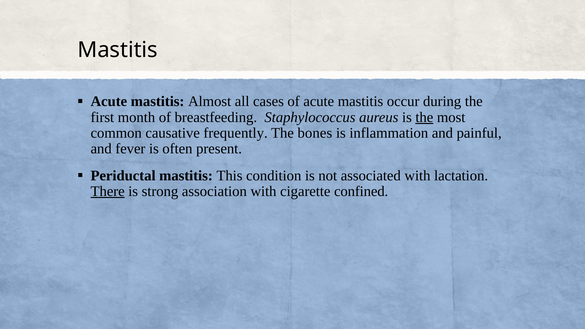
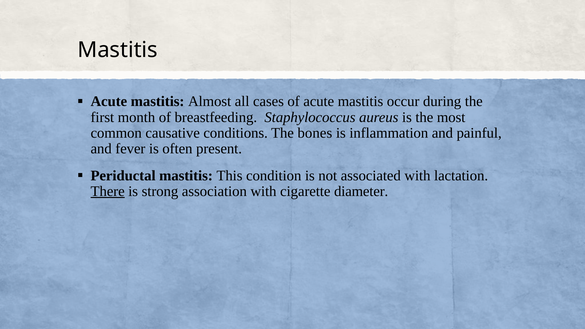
the underline: present -> none (424, 117)
frequently: frequently -> conditions (236, 133)
confined: confined -> diameter (361, 191)
